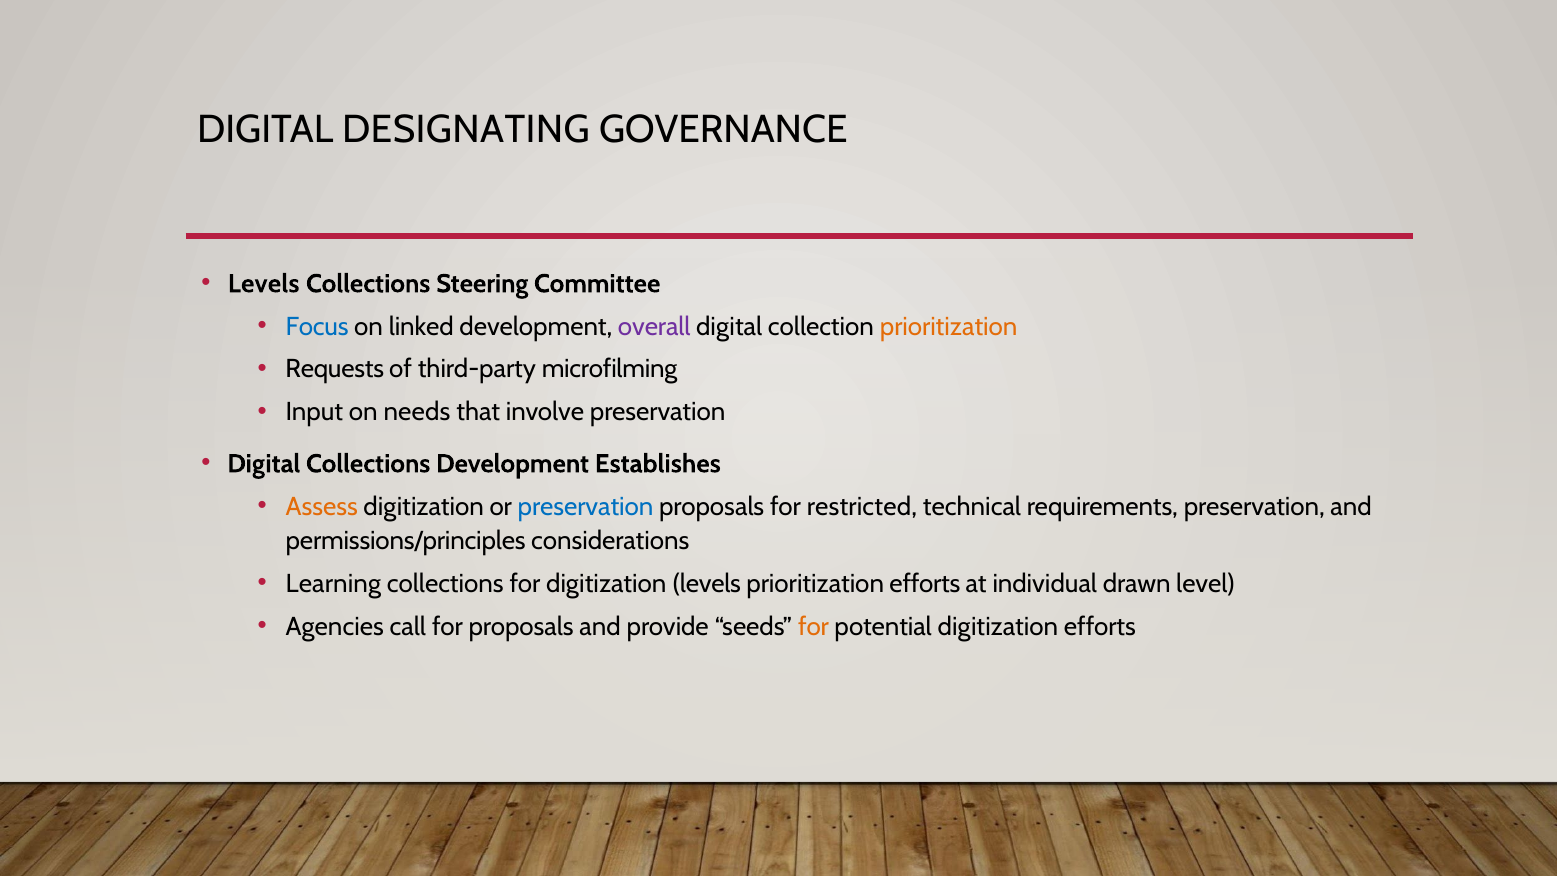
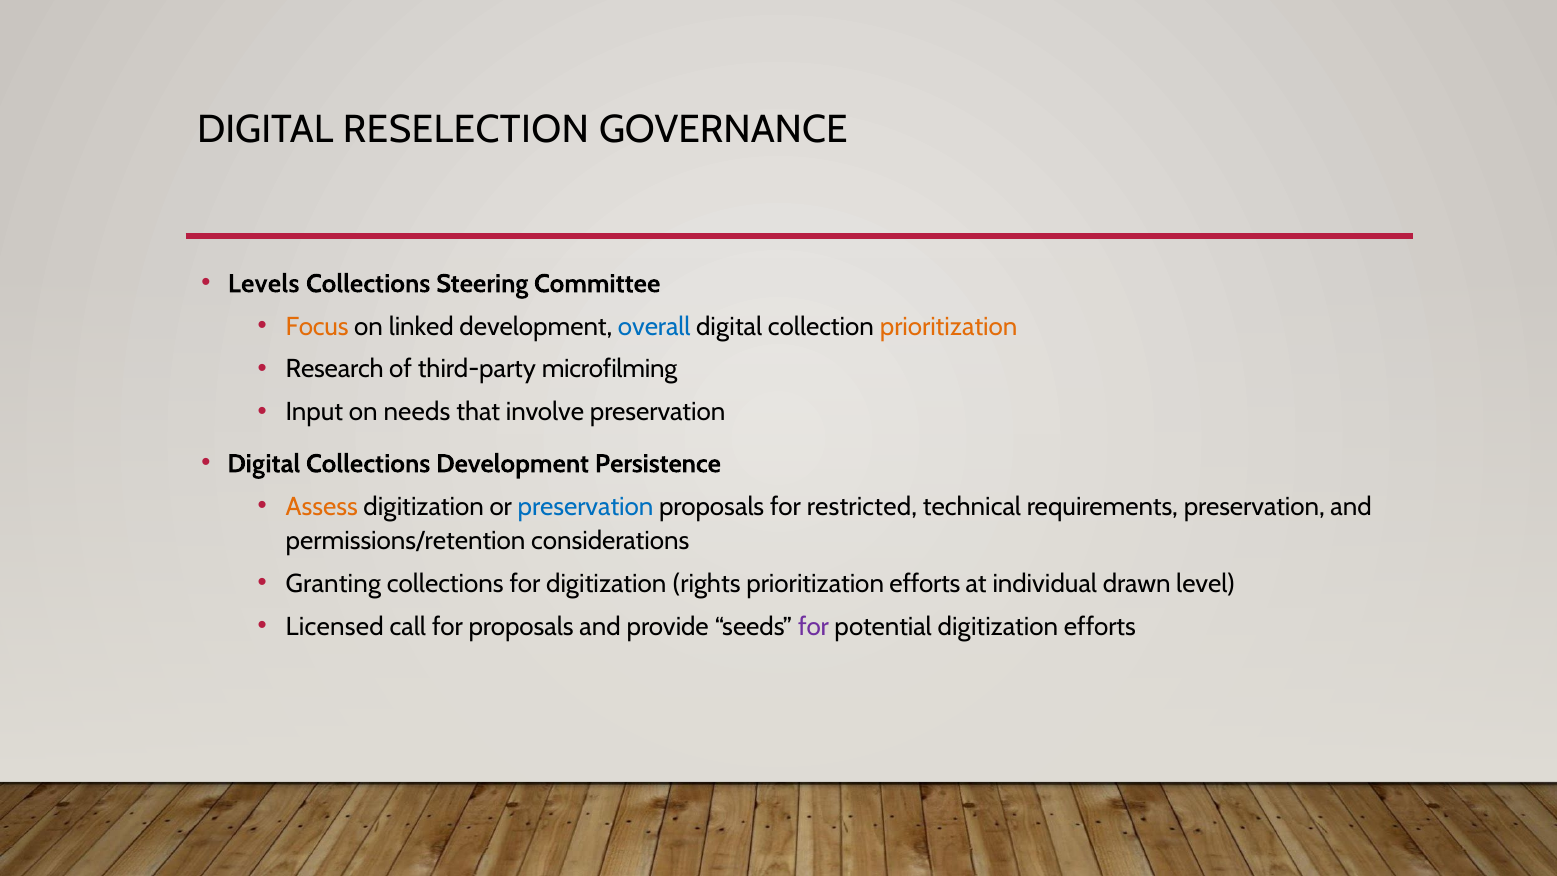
DESIGNATING: DESIGNATING -> RESELECTION (466, 129)
Focus colour: blue -> orange (317, 327)
overall colour: purple -> blue (654, 327)
Requests: Requests -> Research (335, 369)
Establishes: Establishes -> Persistence (658, 464)
permissions/principles: permissions/principles -> permissions/retention (406, 541)
Learning: Learning -> Granting (333, 584)
digitization levels: levels -> rights (706, 584)
Agencies: Agencies -> Licensed (335, 626)
for colour: orange -> purple (813, 626)
